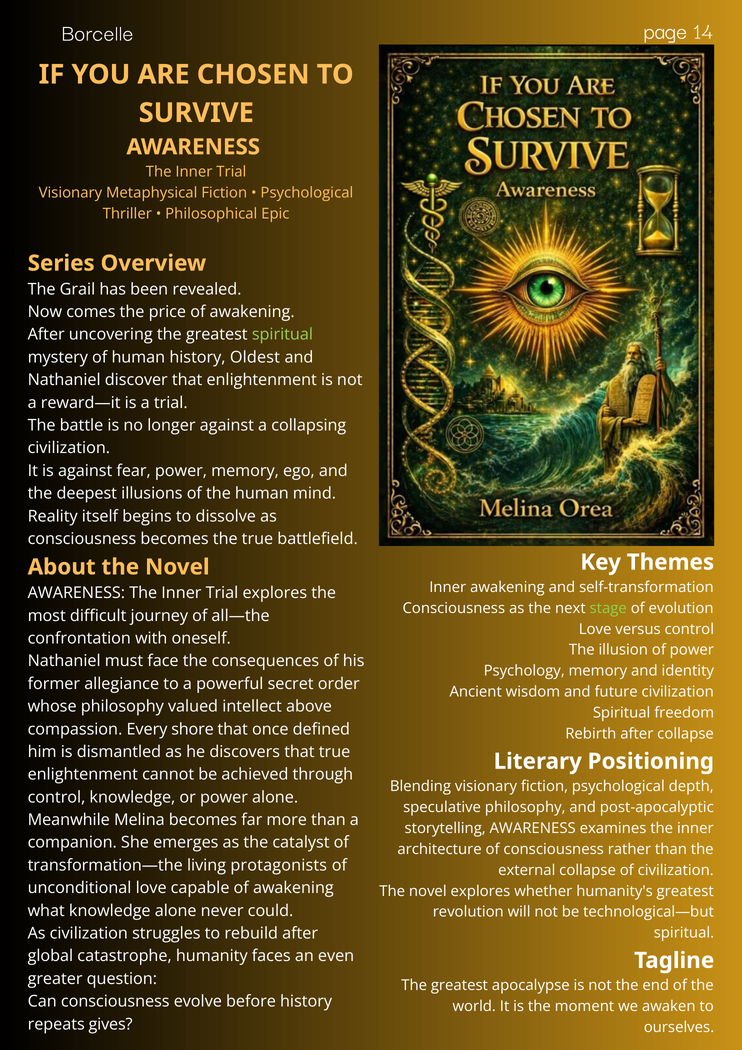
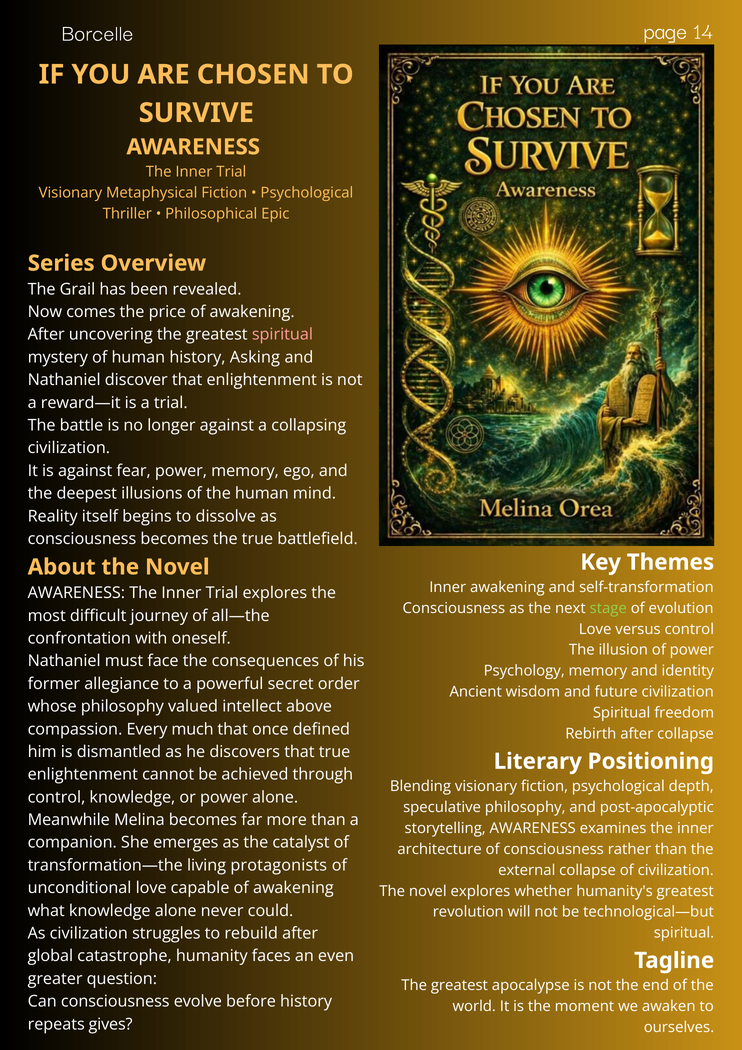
spiritual colour: light green -> pink (282, 335)
Oldest: Oldest -> Asking (255, 357)
shore: shore -> much (193, 729)
